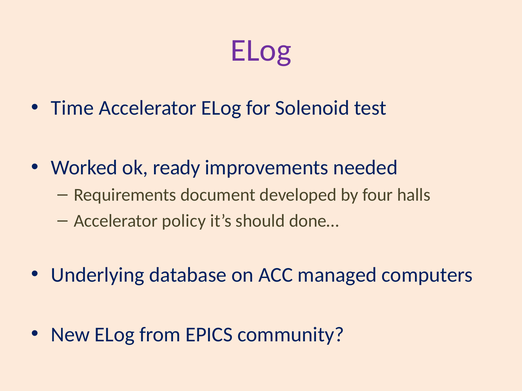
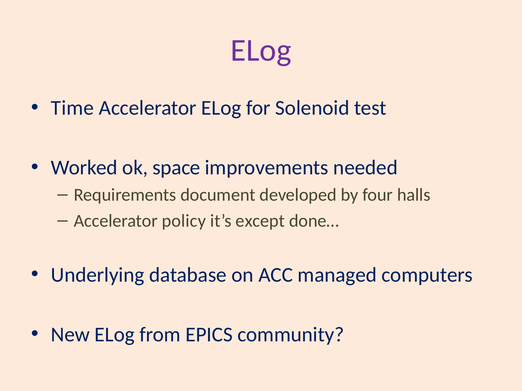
ready: ready -> space (177, 168)
should: should -> except (260, 221)
